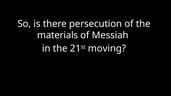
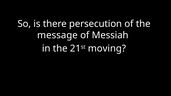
materials: materials -> message (57, 35)
